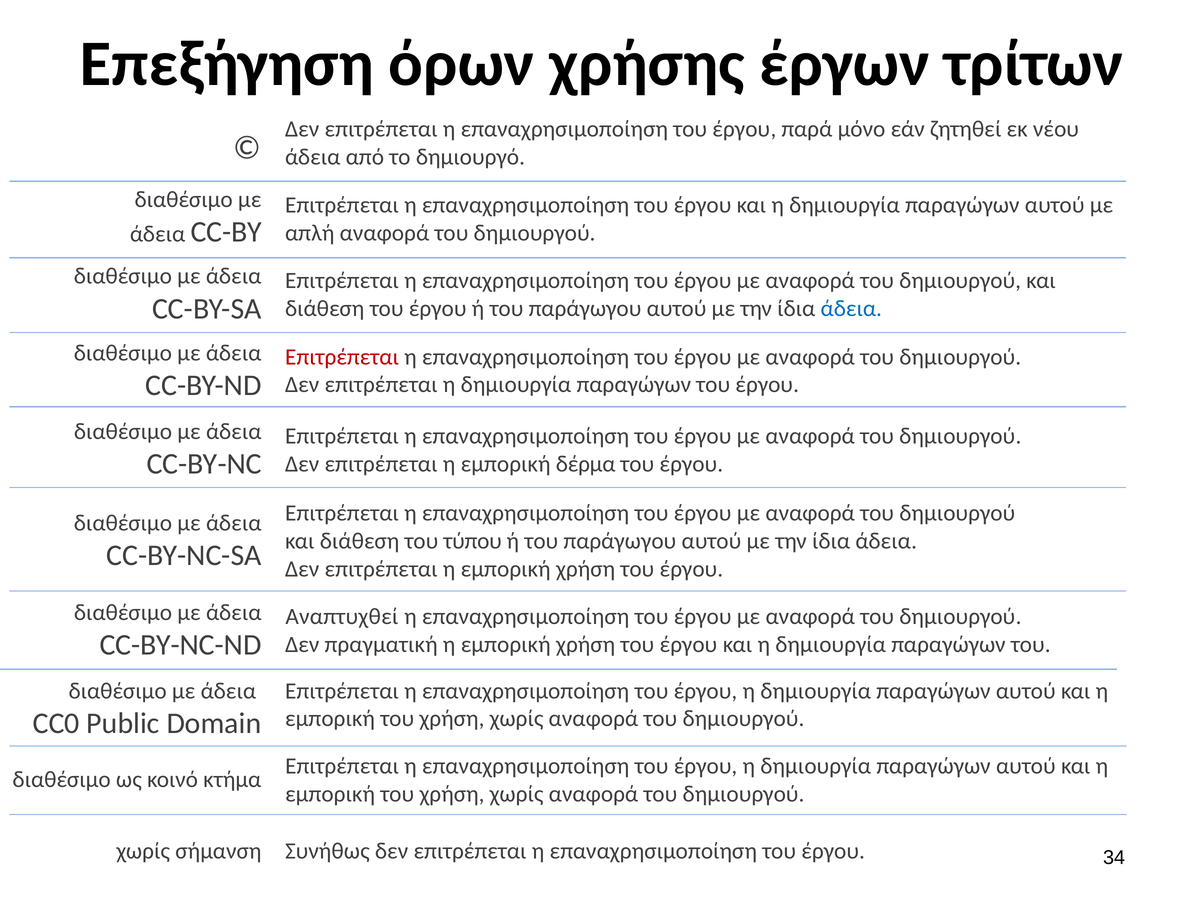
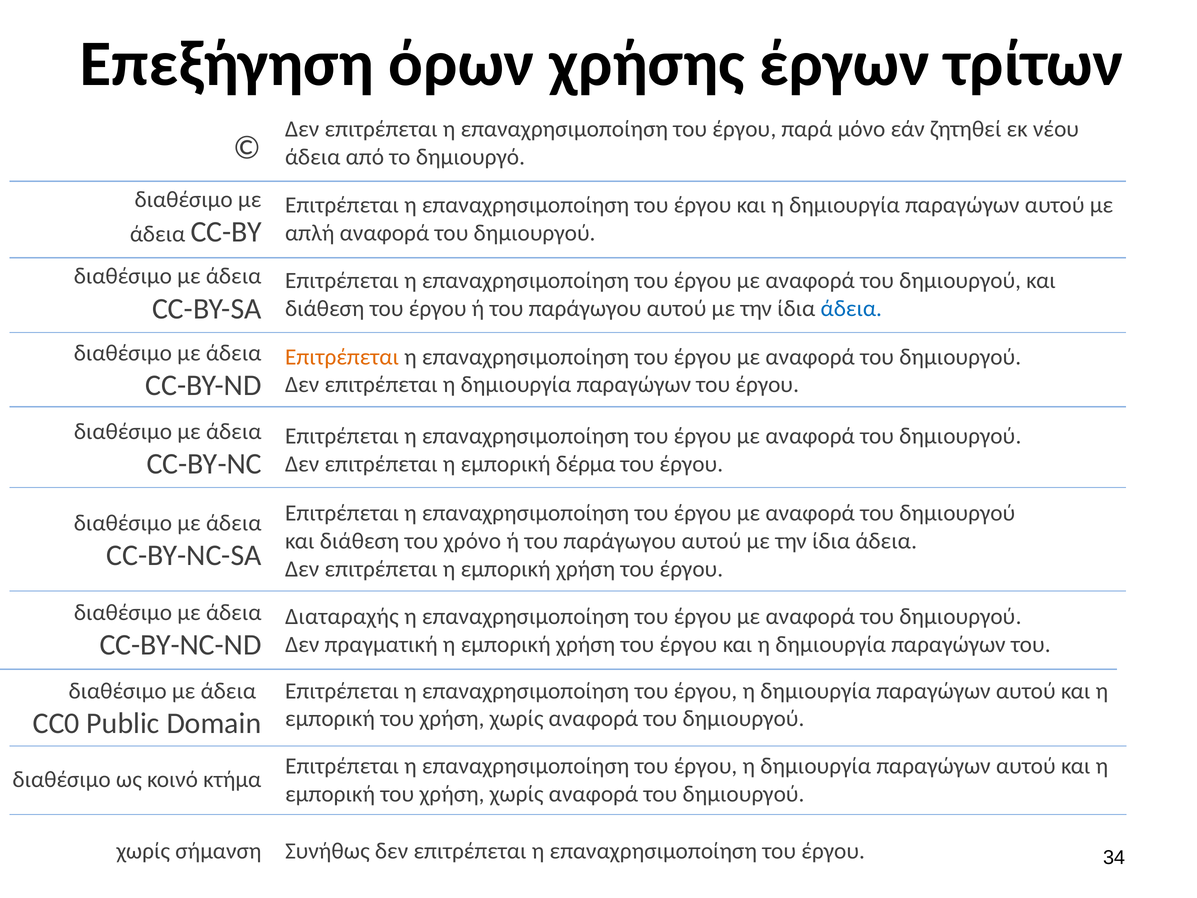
Επιτρέπεται colour: red -> orange (342, 357)
τύπου: τύπου -> χρόνο (472, 541)
Αναπτυχθεί: Αναπτυχθεί -> Διαταραχής (342, 616)
